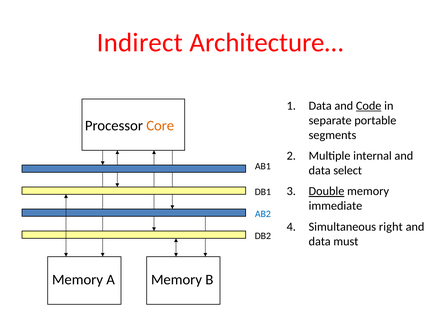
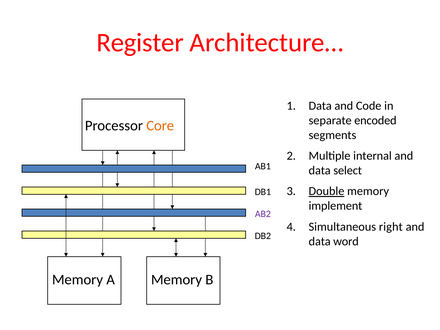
Indirect: Indirect -> Register (140, 43)
Code underline: present -> none (369, 106)
portable: portable -> encoded (375, 120)
immediate: immediate -> implement (335, 206)
AB2 colour: blue -> purple (263, 214)
must: must -> word (346, 241)
